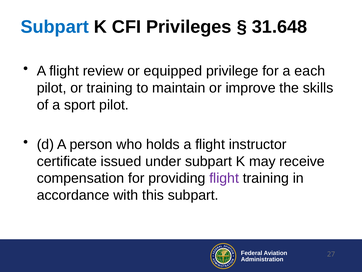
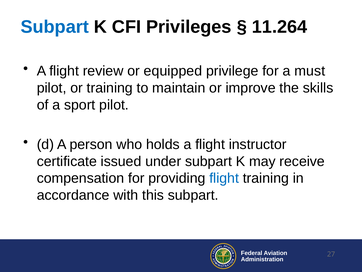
31.648: 31.648 -> 11.264 (280, 27)
each: each -> must (310, 71)
flight colour: purple -> blue (224, 178)
